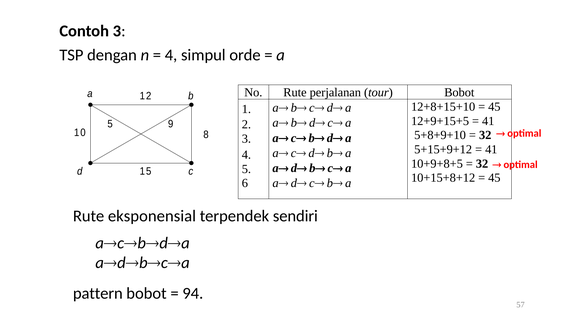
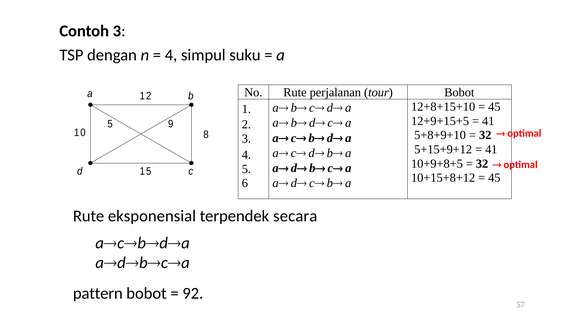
orde: orde -> suku (245, 55)
sendiri: sendiri -> secara (295, 216)
94: 94 -> 92 (193, 294)
